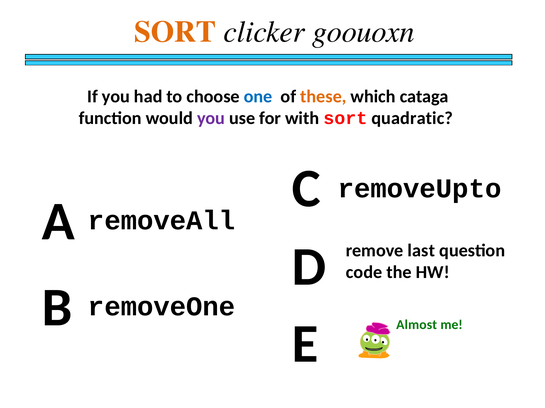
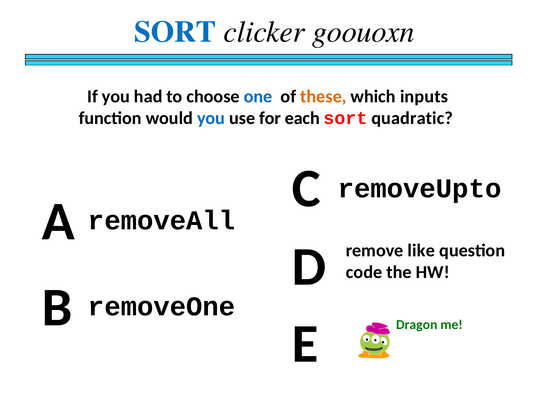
SORT colour: orange -> blue (175, 32)
cataga: cataga -> inputs (424, 97)
you colour: purple -> blue (211, 118)
with: with -> each (302, 118)
last: last -> like (421, 251)
Almost: Almost -> Dragon (417, 325)
